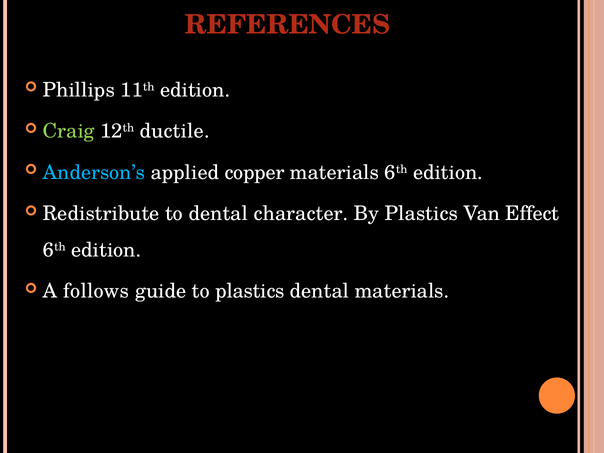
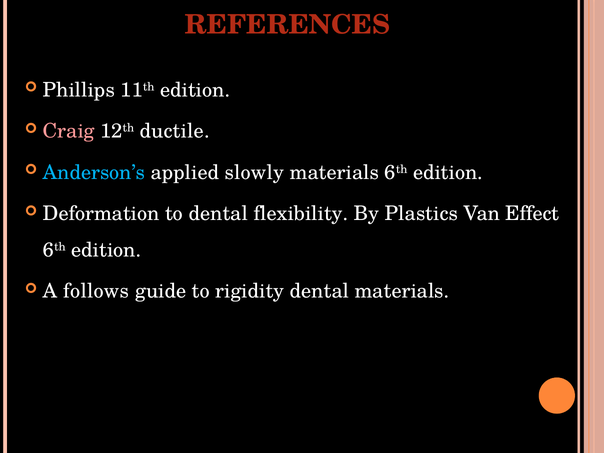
Craig colour: light green -> pink (69, 131)
copper: copper -> slowly (254, 172)
Redistribute: Redistribute -> Deformation (101, 214)
character: character -> flexibility (301, 214)
to plastics: plastics -> rigidity (250, 291)
